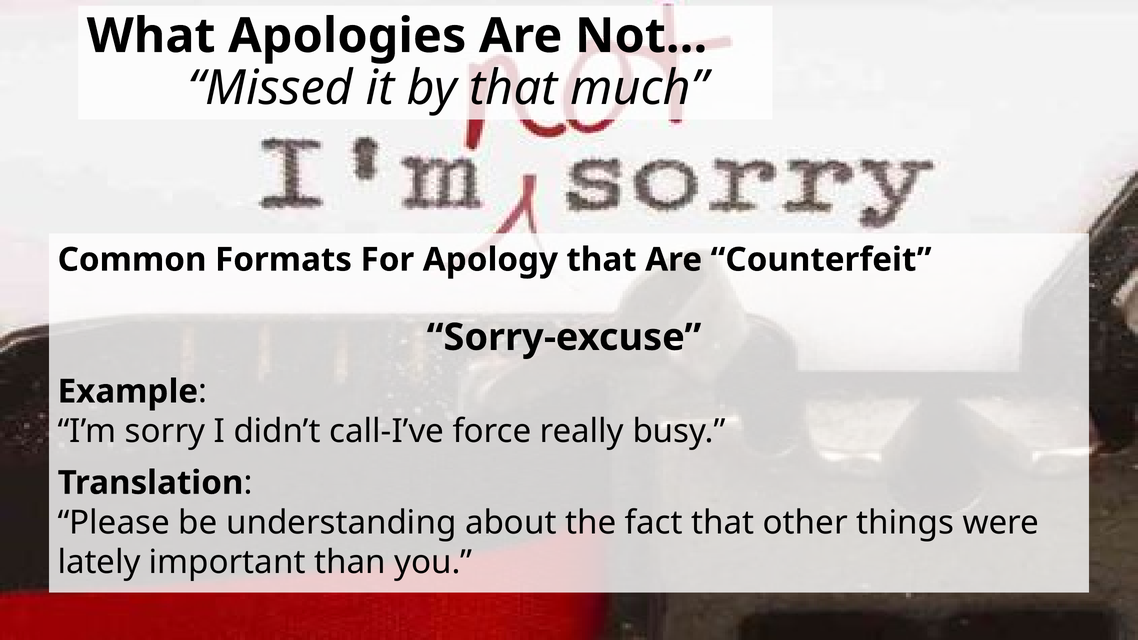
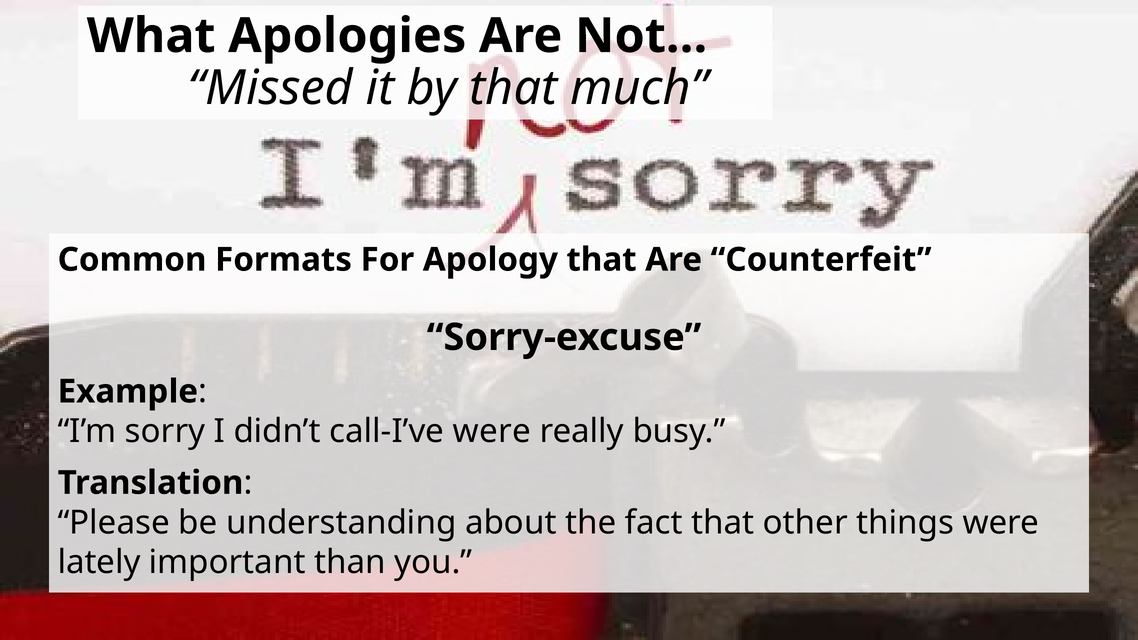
call-I’ve force: force -> were (492, 431)
